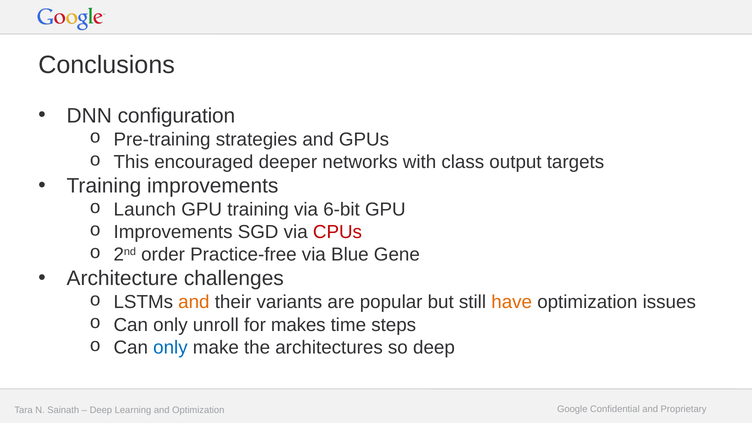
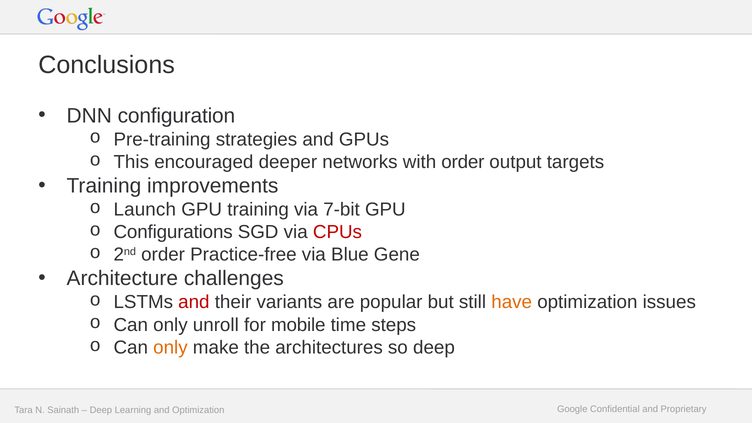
with class: class -> order (463, 162)
6-bit: 6-bit -> 7-bit (342, 210)
Improvements: Improvements -> Configurations (173, 232)
and colour: orange -> red (194, 302)
makes: makes -> mobile (298, 325)
only colour: blue -> orange (170, 347)
